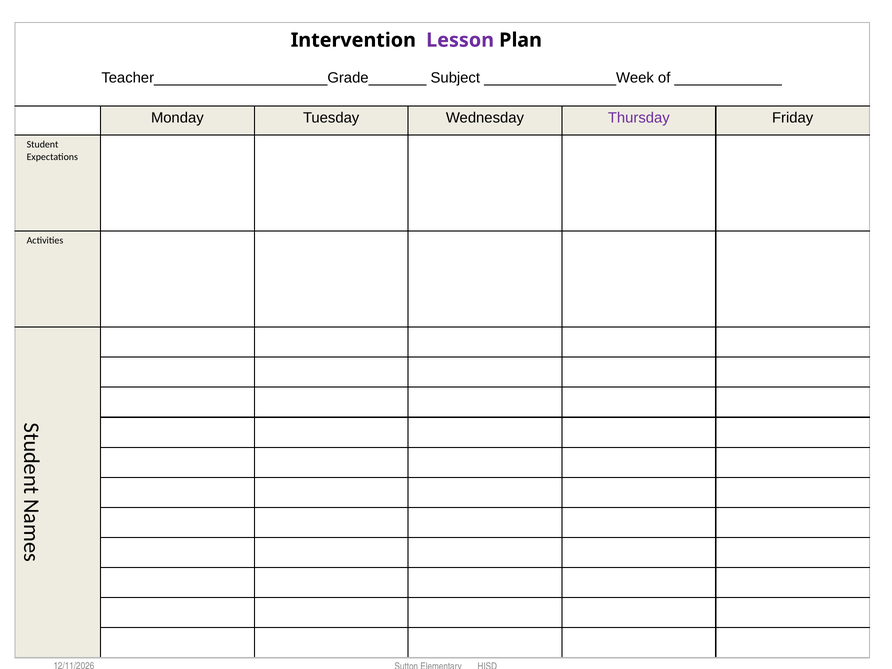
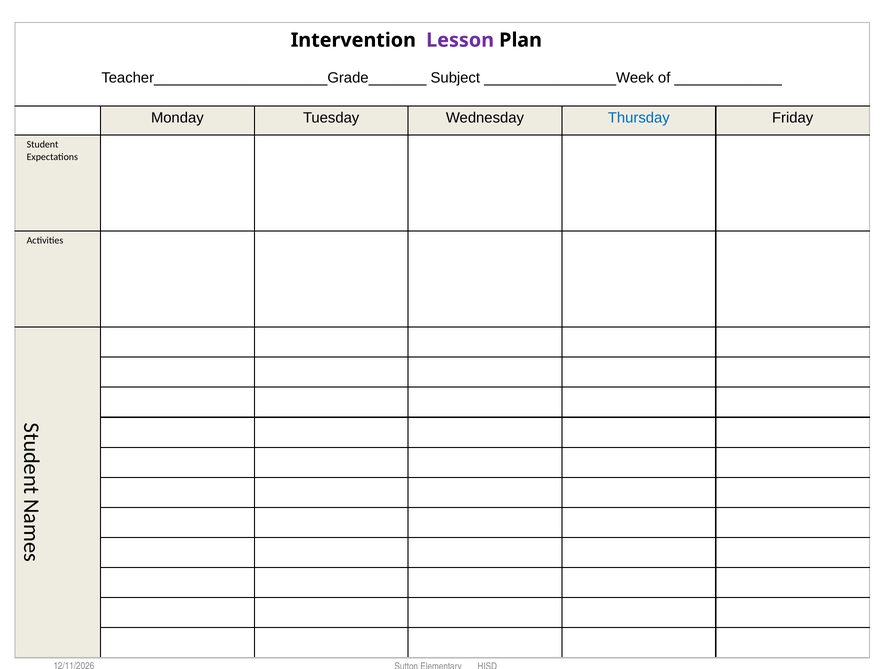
Thursday colour: purple -> blue (639, 118)
